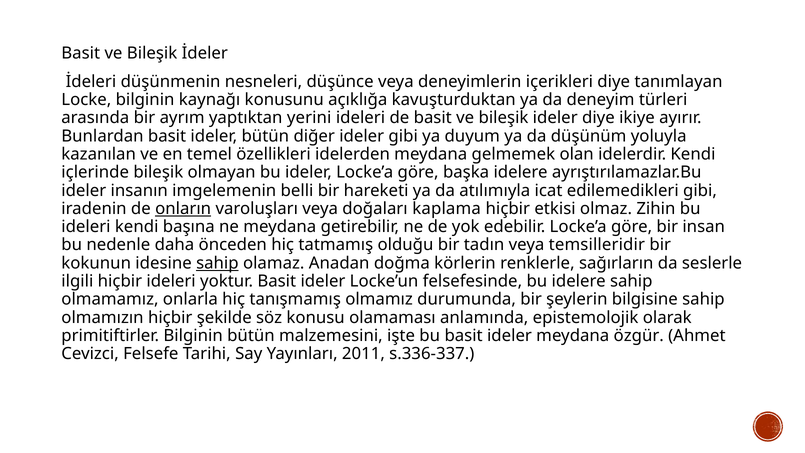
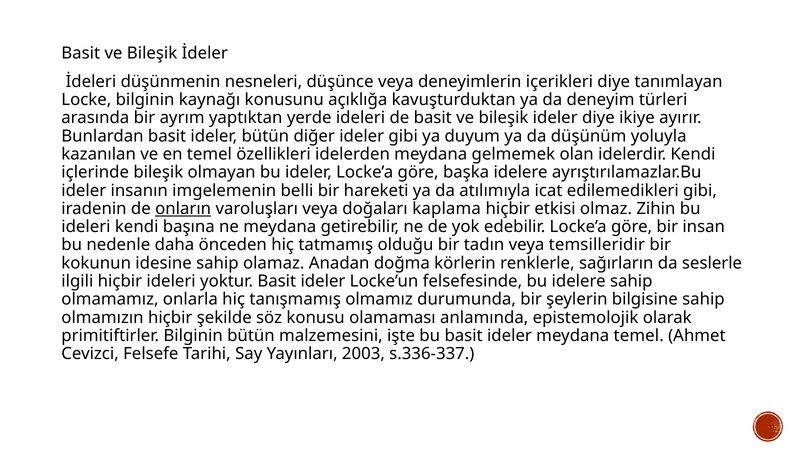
yerini: yerini -> yerde (309, 118)
sahip underline: present -> none (217, 263)
meydana özgür: özgür -> temel (639, 336)
2011: 2011 -> 2003 (363, 354)
